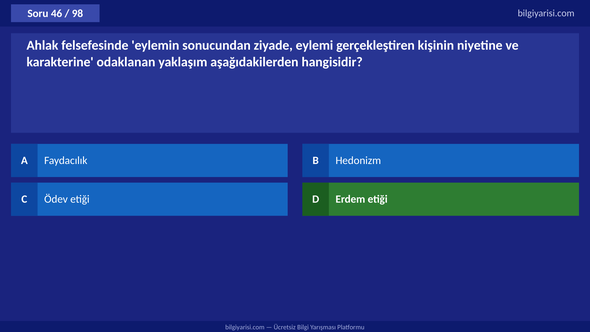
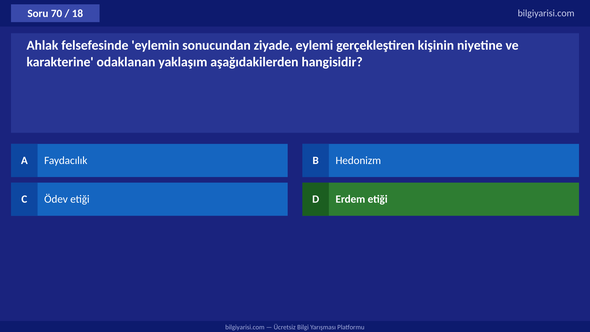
46: 46 -> 70 (57, 13)
98: 98 -> 18 (77, 13)
